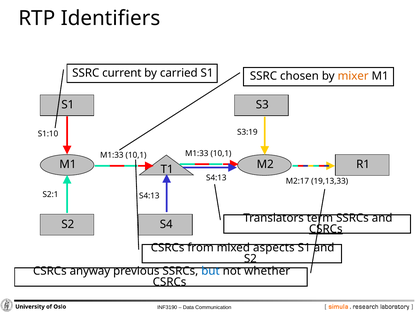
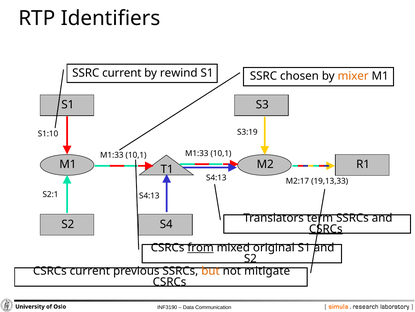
carried: carried -> rewind (179, 73)
from underline: none -> present (201, 247)
aspects: aspects -> original (274, 247)
CSRCs anyway: anyway -> current (90, 270)
but colour: blue -> orange (210, 270)
whether: whether -> mitigate (267, 270)
